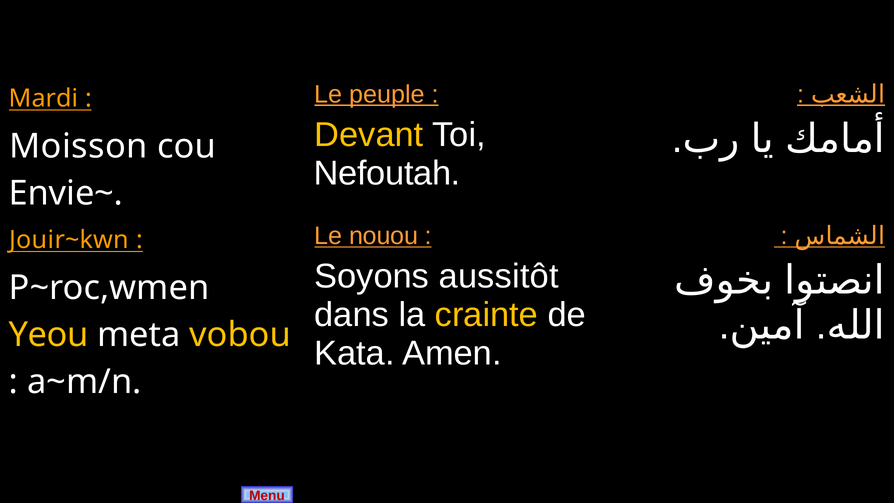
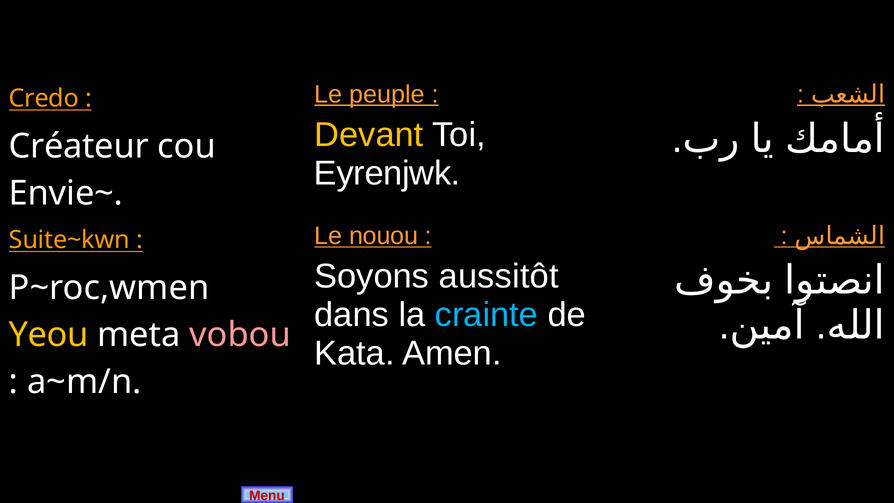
Mardi: Mardi -> Credo (44, 98)
Moisson: Moisson -> Créateur (79, 146)
Nefoutah: Nefoutah -> Eyrenjwk (387, 173)
Jouir~kwn: Jouir~kwn -> Suite~kwn (69, 240)
crainte colour: yellow -> light blue (486, 315)
vobou colour: yellow -> pink (240, 335)
